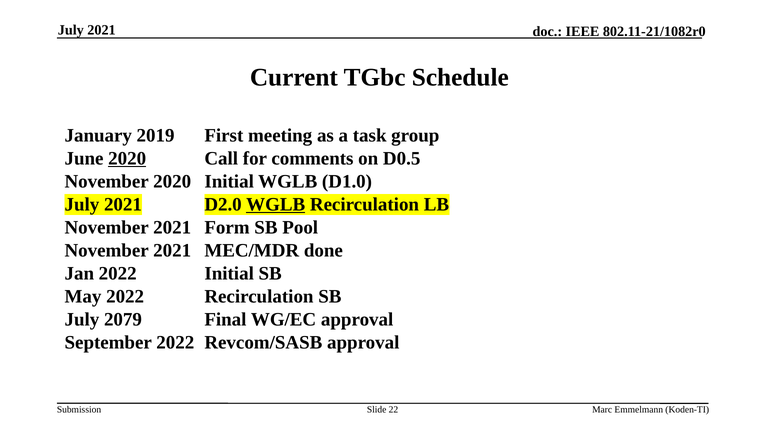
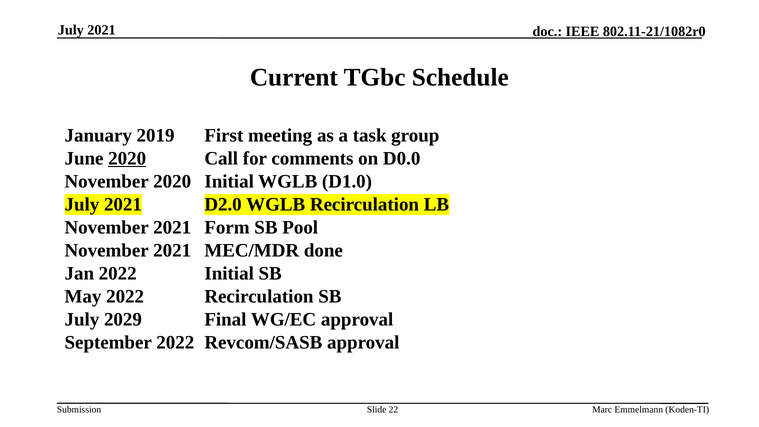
D0.5: D0.5 -> D0.0 (402, 158)
WGLB underline: present -> none (276, 204)
2079: 2079 -> 2029 (123, 319)
